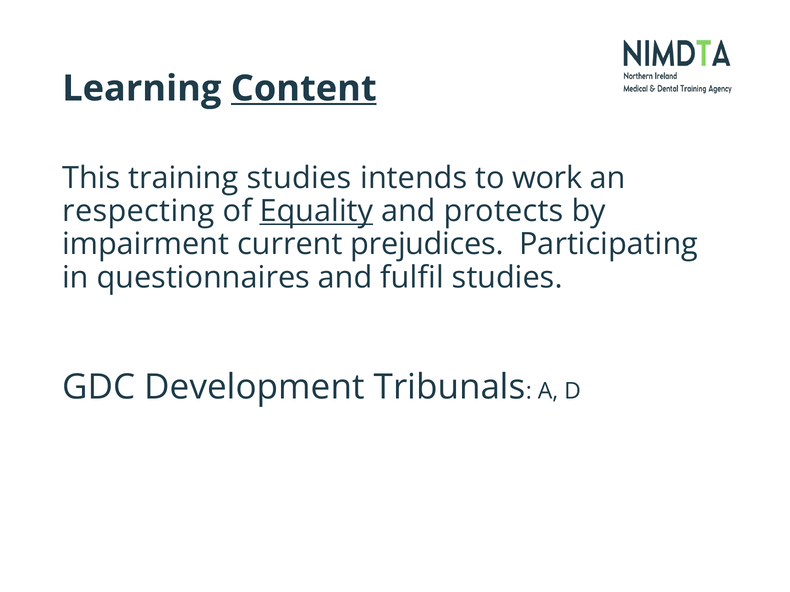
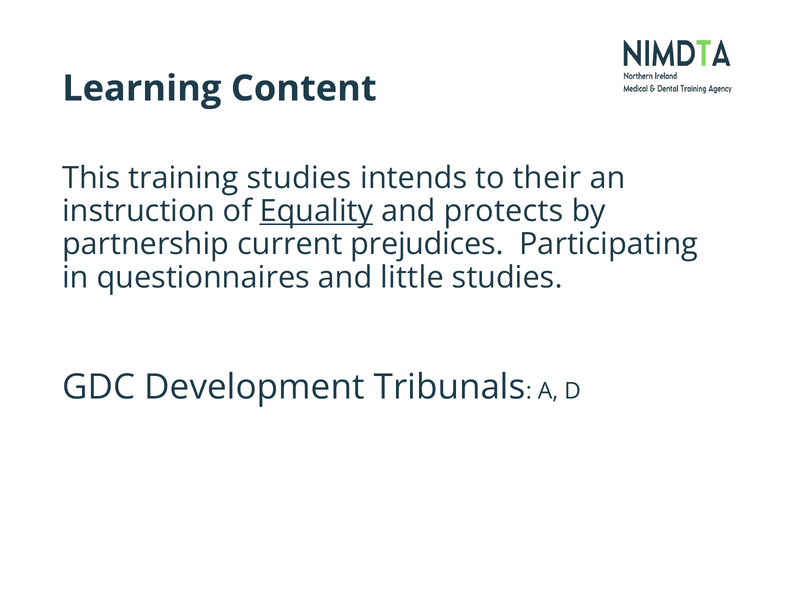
Content underline: present -> none (304, 89)
work: work -> their (547, 178)
respecting: respecting -> instruction (139, 211)
impairment: impairment -> partnership (146, 244)
fulfil: fulfil -> little (412, 278)
